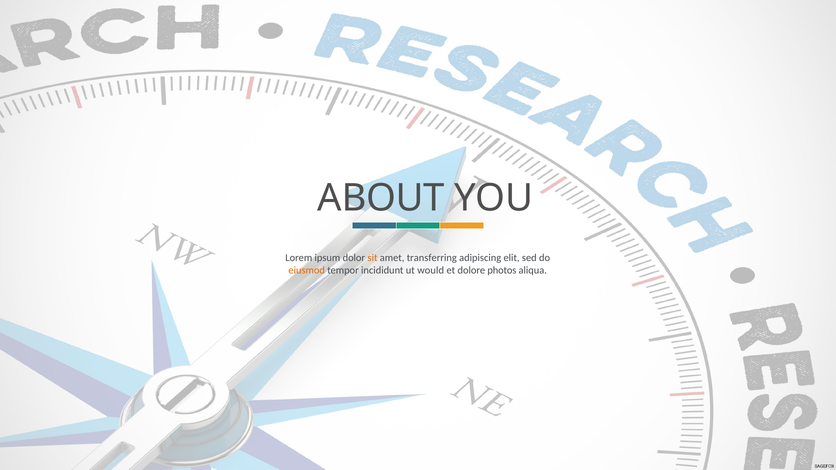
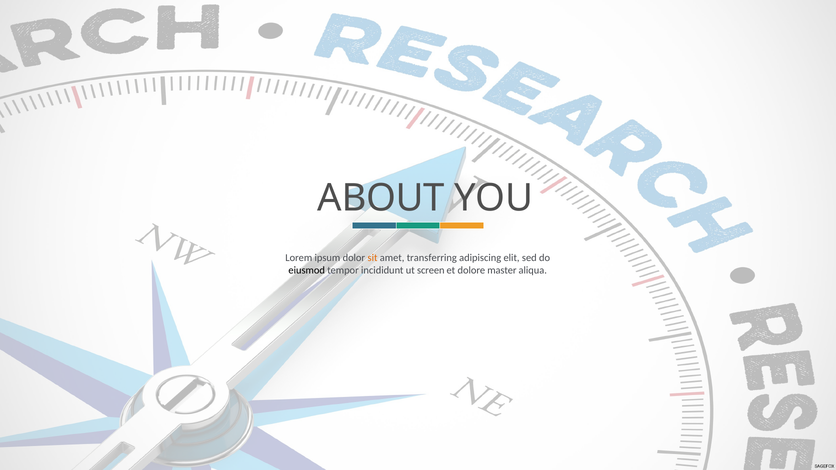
eiusmod colour: orange -> black (307, 271)
would: would -> screen (431, 271)
photos: photos -> master (502, 271)
